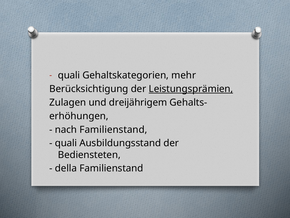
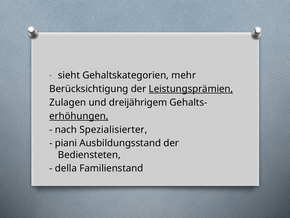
quali: quali -> sieht (69, 75)
erhöhungen underline: none -> present (79, 116)
nach Familienstand: Familienstand -> Spezialisierter (113, 129)
quali: quali -> piani (66, 143)
